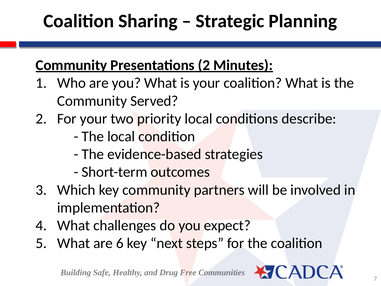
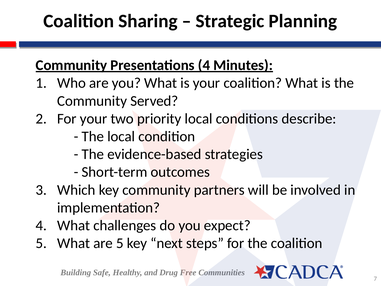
Presentations 2: 2 -> 4 (204, 65)
are 6: 6 -> 5 (120, 243)
